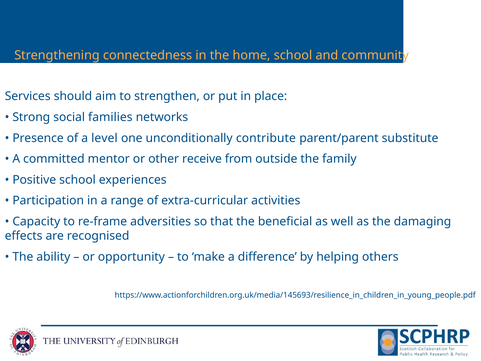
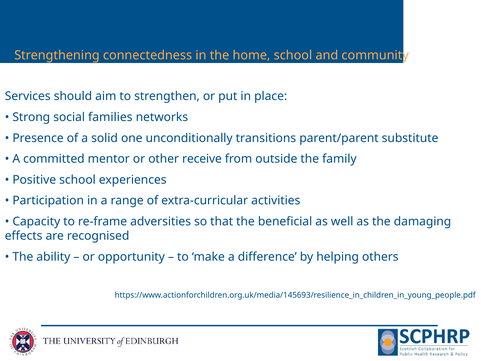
level: level -> solid (105, 138)
contribute: contribute -> transitions (266, 138)
